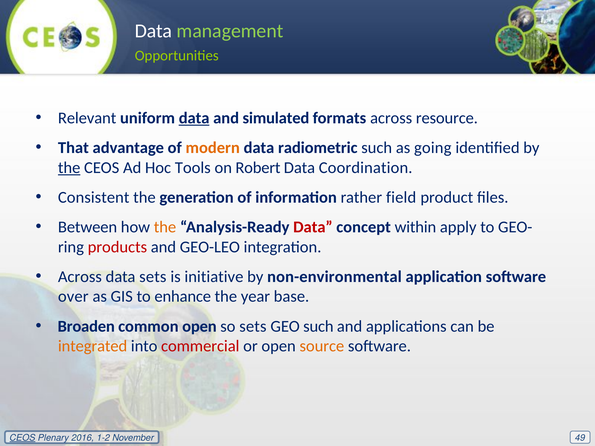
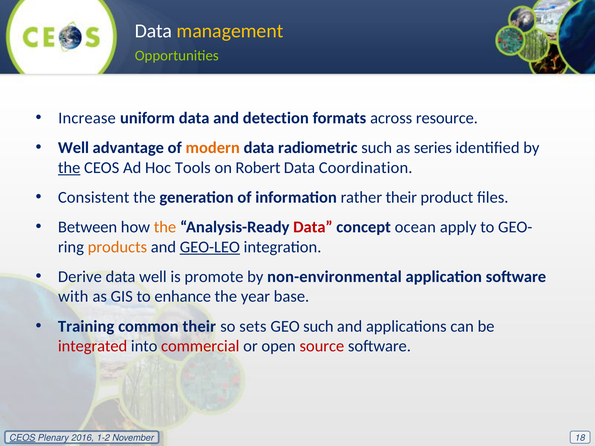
management colour: light green -> yellow (230, 31)
Relevant: Relevant -> Increase (87, 118)
data underline: present -> none (194, 118)
simulated: simulated -> detection (276, 118)
That: That -> Well (73, 148)
going: going -> series (433, 148)
rather field: field -> their (401, 197)
within: within -> ocean (415, 227)
products colour: red -> orange (117, 247)
GEO-LEO underline: none -> present (210, 247)
Across: Across -> Derive (80, 277)
data sets: sets -> well (153, 277)
initiative: initiative -> promote (214, 277)
over: over -> with (73, 297)
Broaden: Broaden -> Training (86, 326)
common open: open -> their (199, 326)
integrated colour: orange -> red (93, 346)
source colour: orange -> red (322, 346)
49: 49 -> 18 (580, 438)
